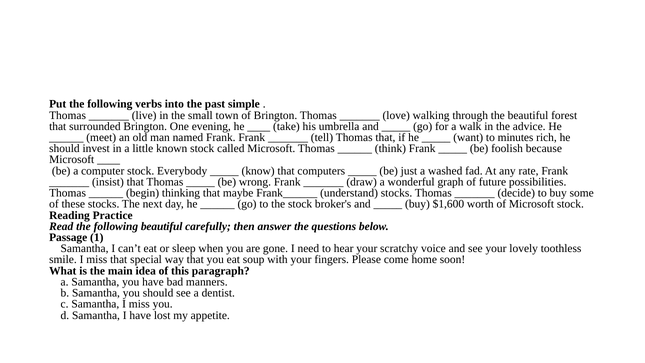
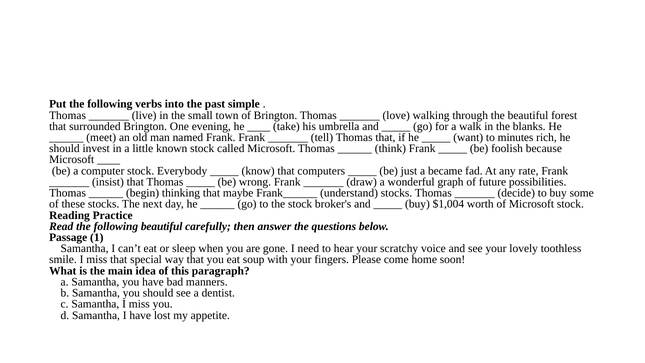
advice: advice -> blanks (529, 126)
washed: washed -> became (445, 171)
$1,600: $1,600 -> $1,004 (448, 204)
